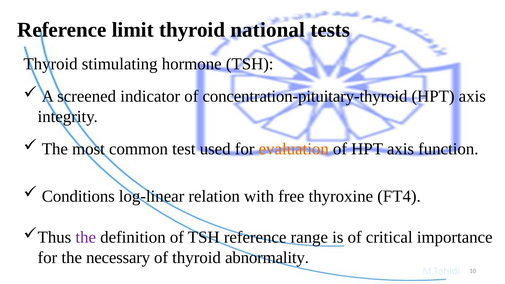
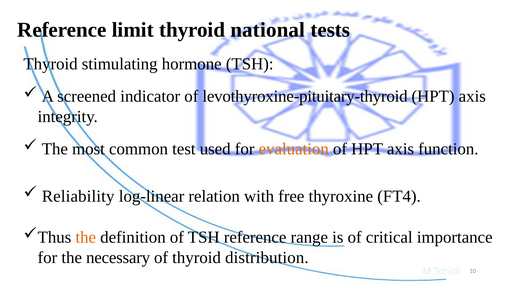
concentration-pituitary-thyroid: concentration-pituitary-thyroid -> levothyroxine-pituitary-thyroid (305, 96)
Conditions: Conditions -> Reliability (78, 196)
the colour: purple -> orange (86, 237)
abnormality: abnormality -> distribution (267, 258)
